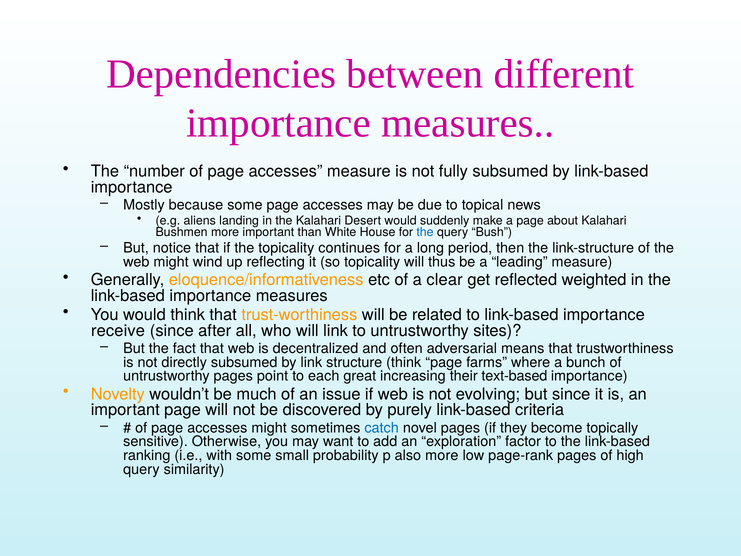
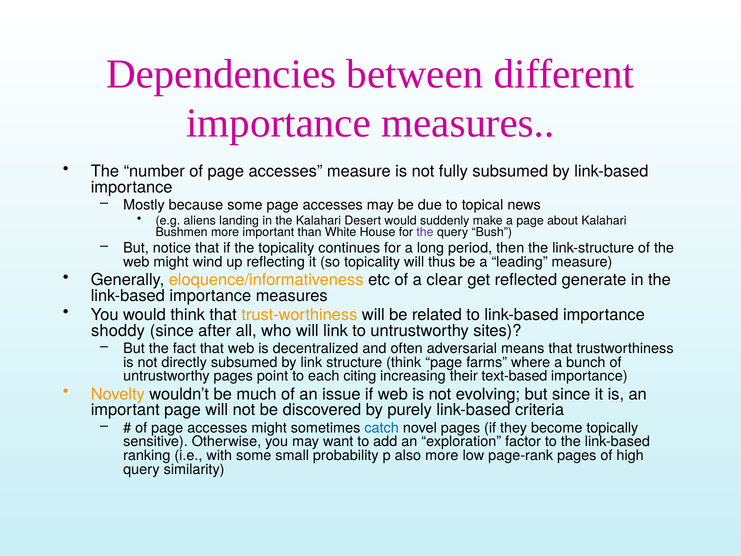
the colour: blue -> purple (425, 232)
weighted: weighted -> generate (594, 280)
receive: receive -> shoddy (118, 331)
great: great -> citing (360, 376)
